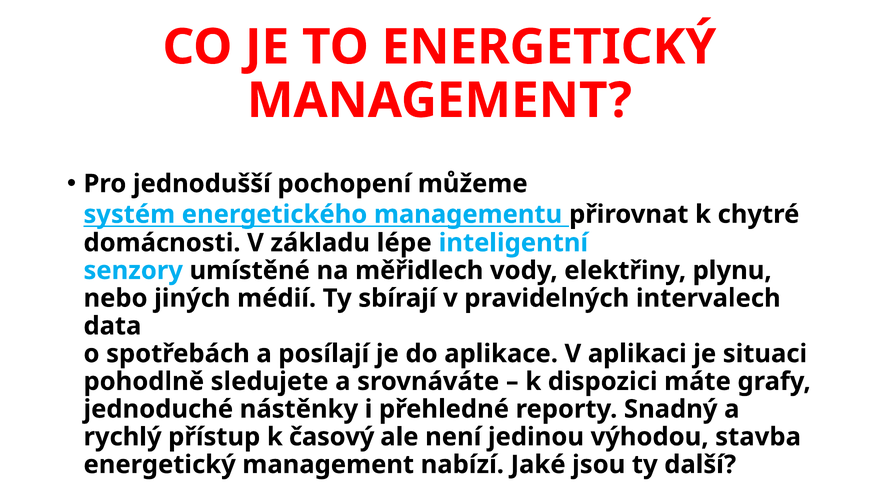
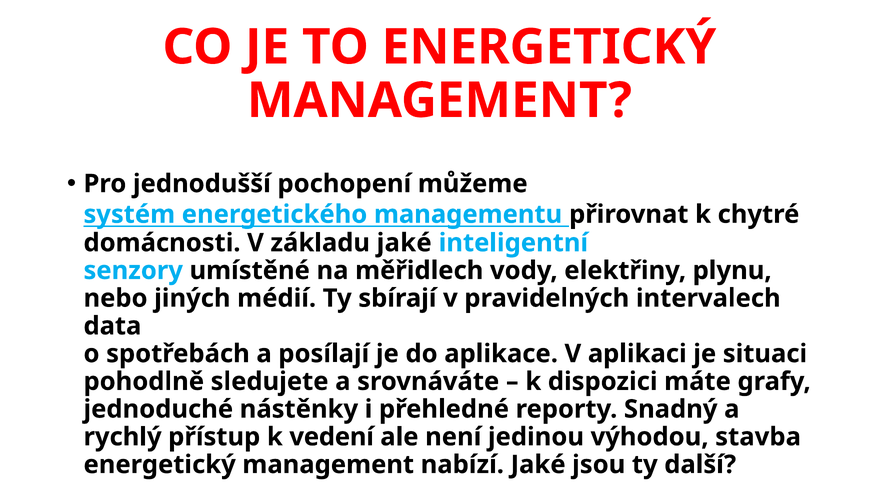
základu lépe: lépe -> jaké (404, 243)
časový: časový -> vedení (332, 436)
